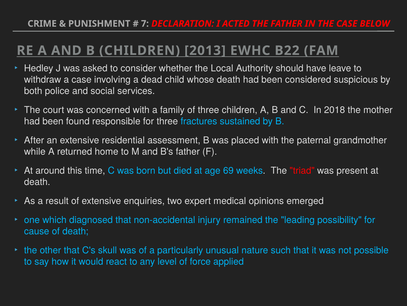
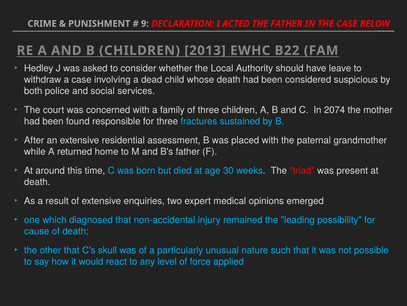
7: 7 -> 9 (145, 24)
2018: 2018 -> 2074 (335, 110)
69: 69 -> 30 (228, 170)
